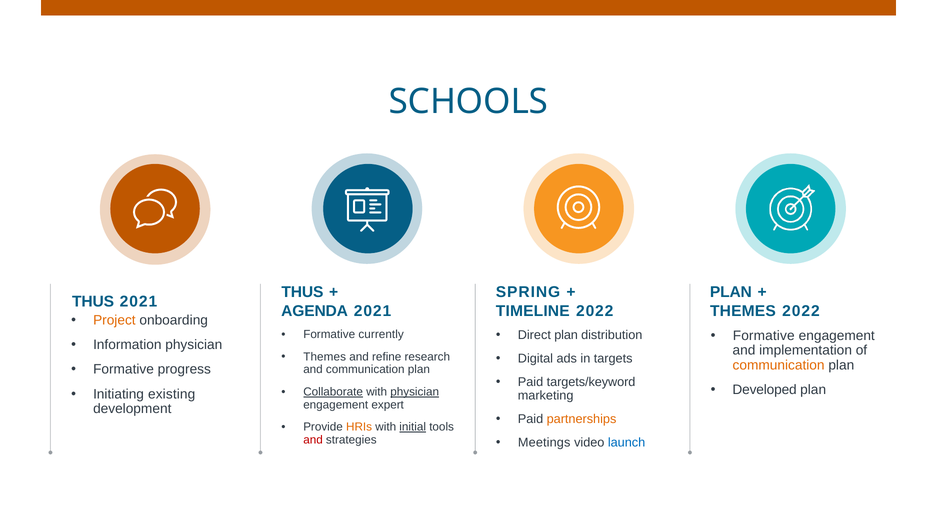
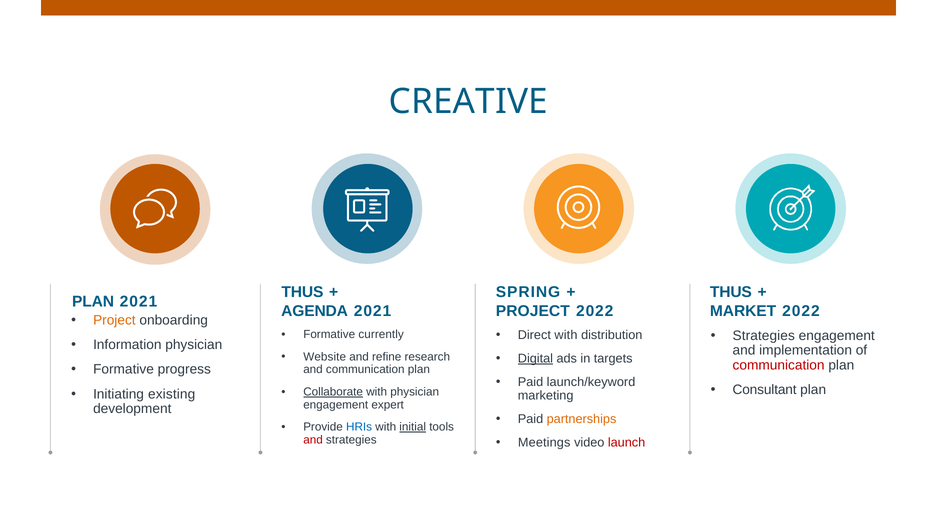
SCHOOLS: SCHOOLS -> CREATIVE (468, 102)
PLAN: PLAN -> THUS (731, 292)
THUS: THUS -> PLAN (93, 302)
TIMELINE: TIMELINE -> PROJECT (533, 311)
THEMES: THEMES -> MARKET (743, 311)
Direct plan: plan -> with (566, 335)
Formative: Formative -> Strategies (764, 336)
Themes: Themes -> Website (325, 357)
Digital underline: none -> present (535, 359)
communication colour: orange -> red (779, 365)
targets/keyword: targets/keyword -> launch/keyword (591, 382)
Developed: Developed -> Consultant (765, 390)
physician underline: present -> none (415, 392)
HRIs colour: orange -> blue (359, 427)
launch colour: blue -> red (627, 443)
